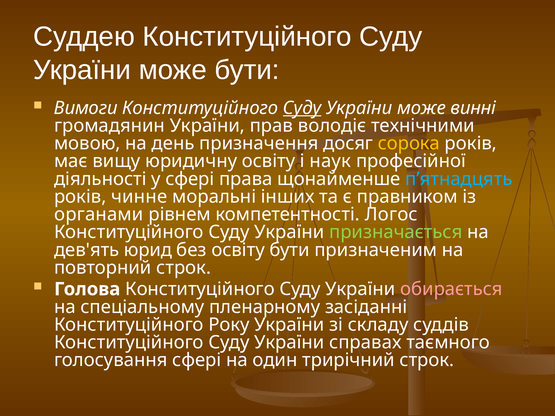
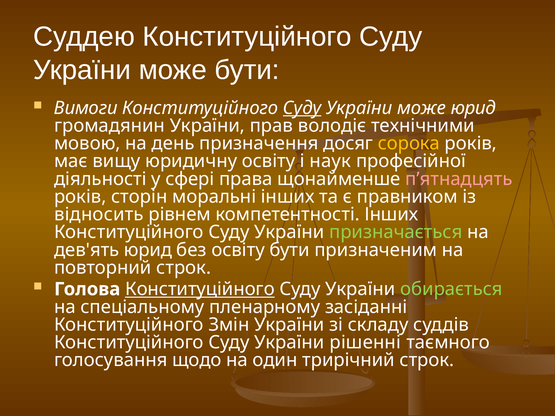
може винні: винні -> юрид (473, 108)
п’ятнадцять colour: light blue -> pink (459, 179)
чинне: чинне -> сторін (139, 197)
органами: органами -> відносить (99, 215)
компетентності Логос: Логос -> Інших (391, 215)
Конституційного underline: none -> present (200, 289)
обирається colour: pink -> light green (451, 289)
Року: Року -> Змін (229, 325)
справах: справах -> рішенні (365, 343)
голосування сфері: сфері -> щодо (197, 360)
